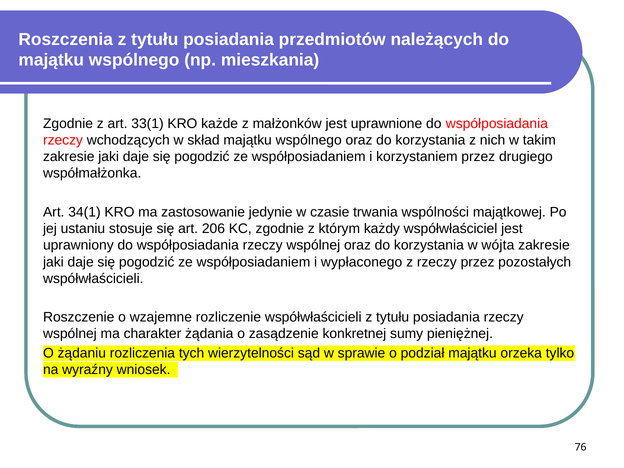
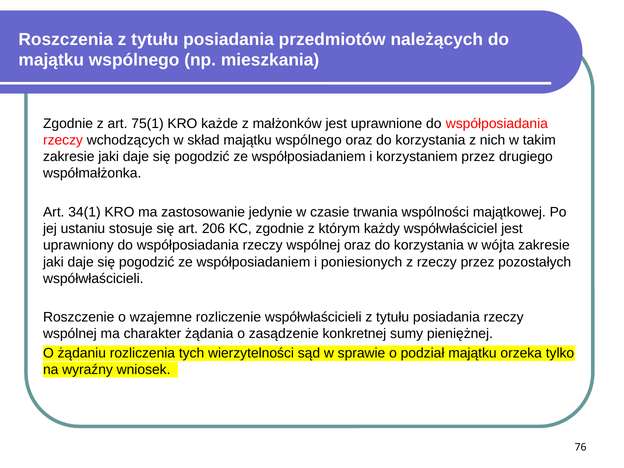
33(1: 33(1 -> 75(1 (147, 124)
wypłaconego: wypłaconego -> poniesionych (362, 262)
